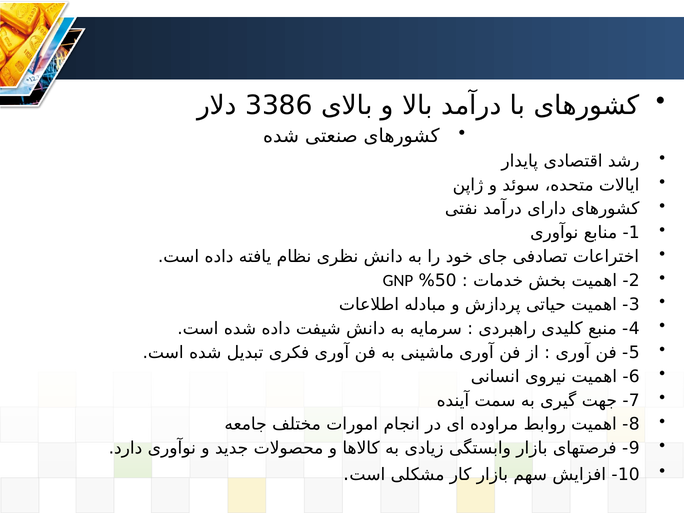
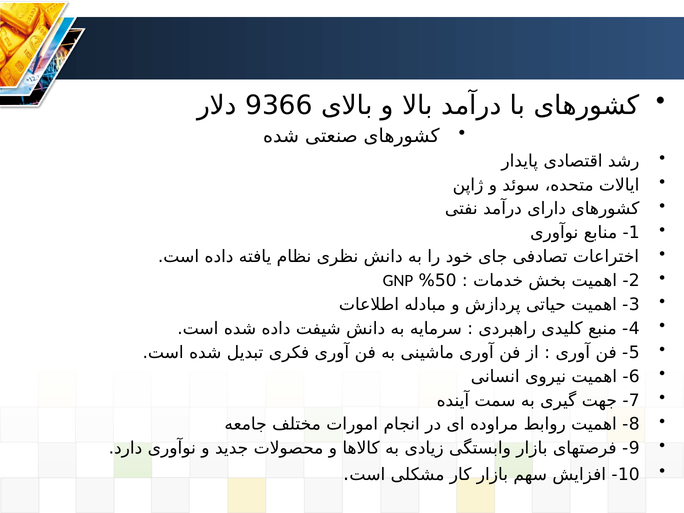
3386: 3386 -> 9366 (279, 105)
